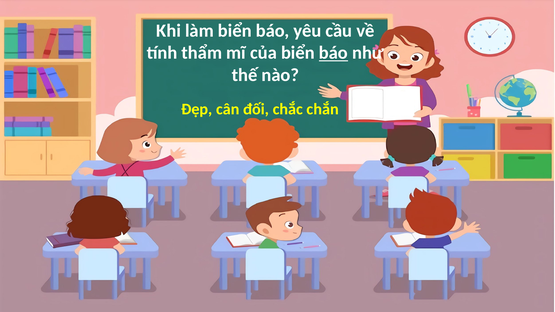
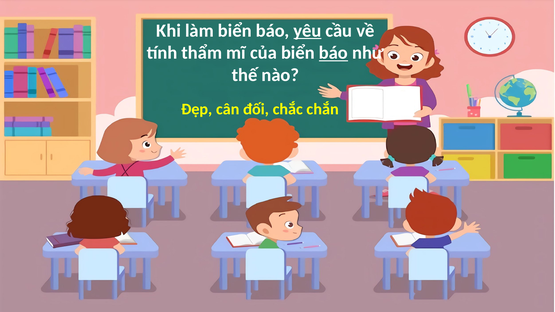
yêu underline: none -> present (307, 31)
